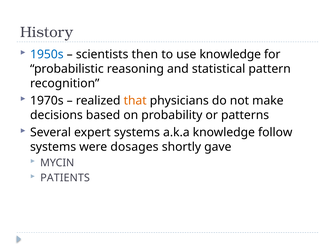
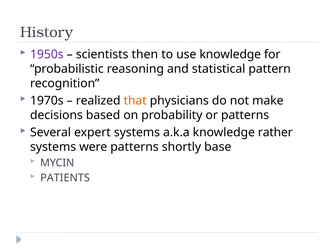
1950s colour: blue -> purple (47, 54)
follow: follow -> rather (275, 133)
were dosages: dosages -> patterns (134, 147)
gave: gave -> base (218, 147)
